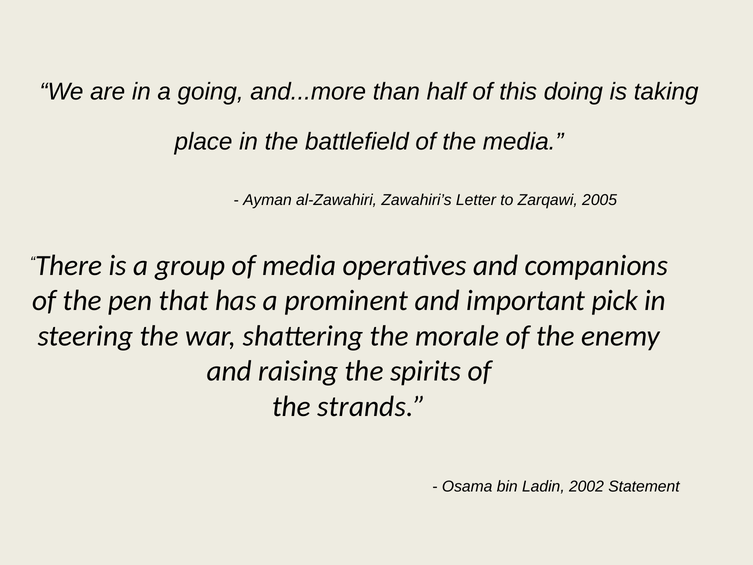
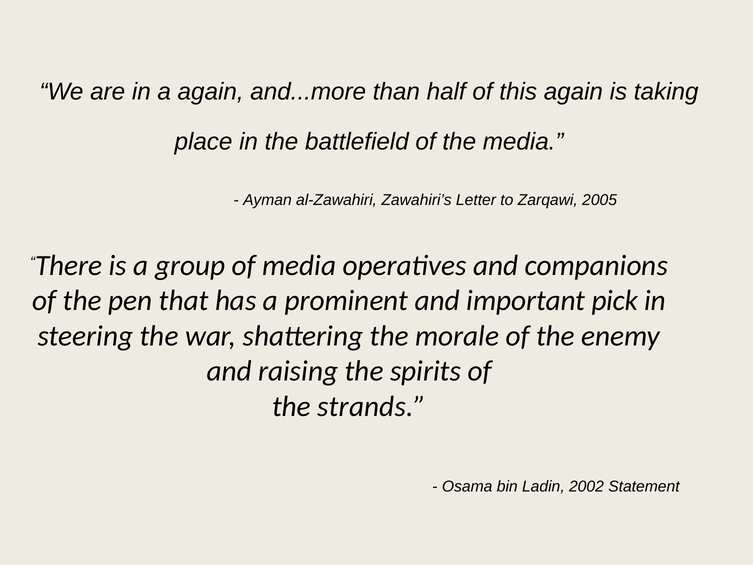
a going: going -> again (211, 92)
this doing: doing -> again (573, 92)
